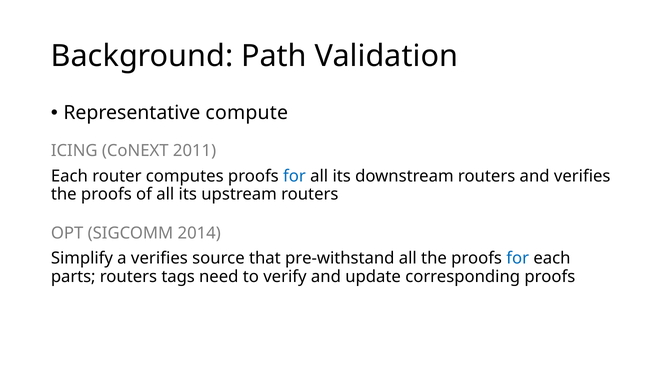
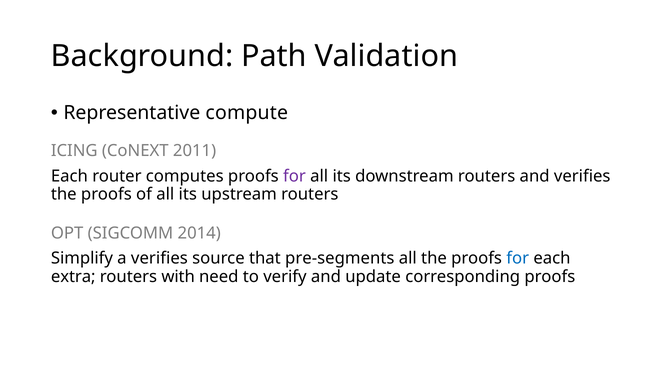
for colour: blue -> purple (294, 176)
pre-withstand: pre-withstand -> pre-segments (340, 258)
parts: parts -> extra (73, 276)
tags: tags -> with (178, 276)
